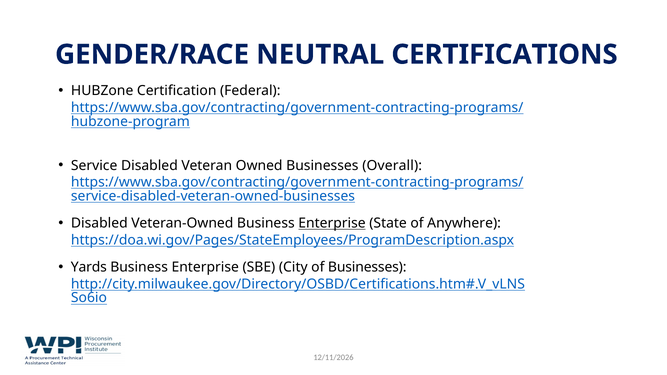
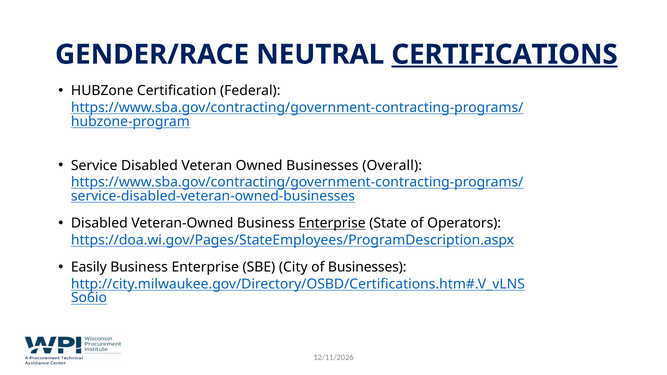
CERTIFICATIONS underline: none -> present (505, 55)
Anywhere: Anywhere -> Operators (464, 223)
Yards: Yards -> Easily (89, 267)
